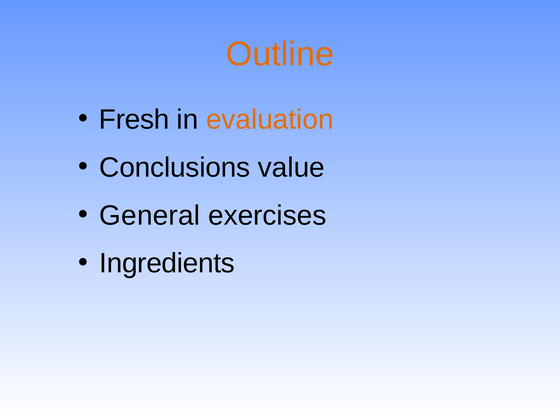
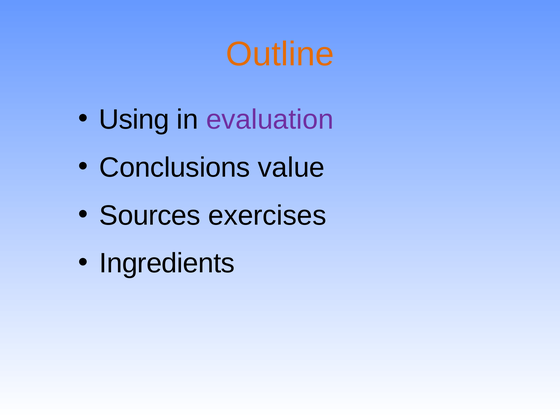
Fresh: Fresh -> Using (134, 120)
evaluation colour: orange -> purple (270, 120)
General: General -> Sources (150, 215)
